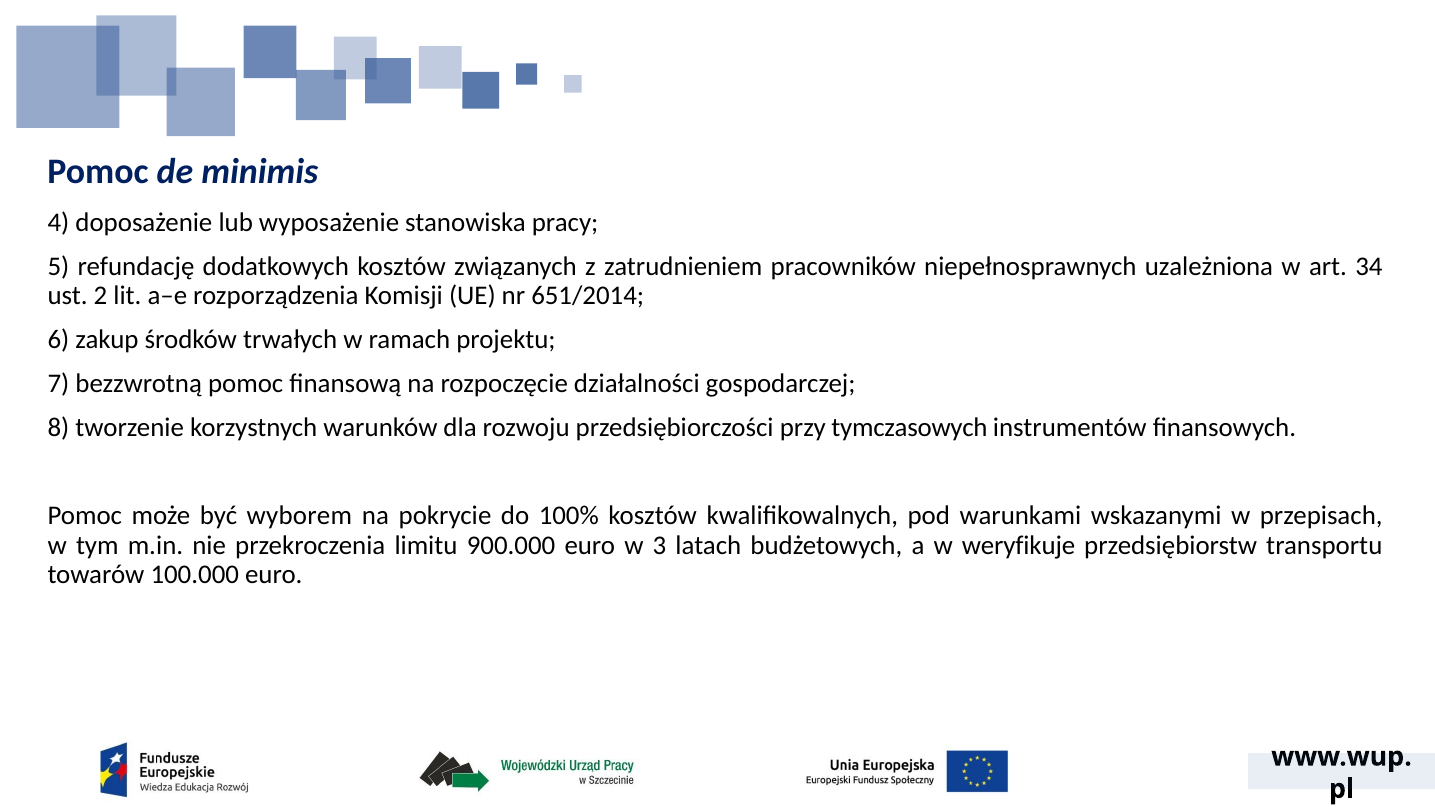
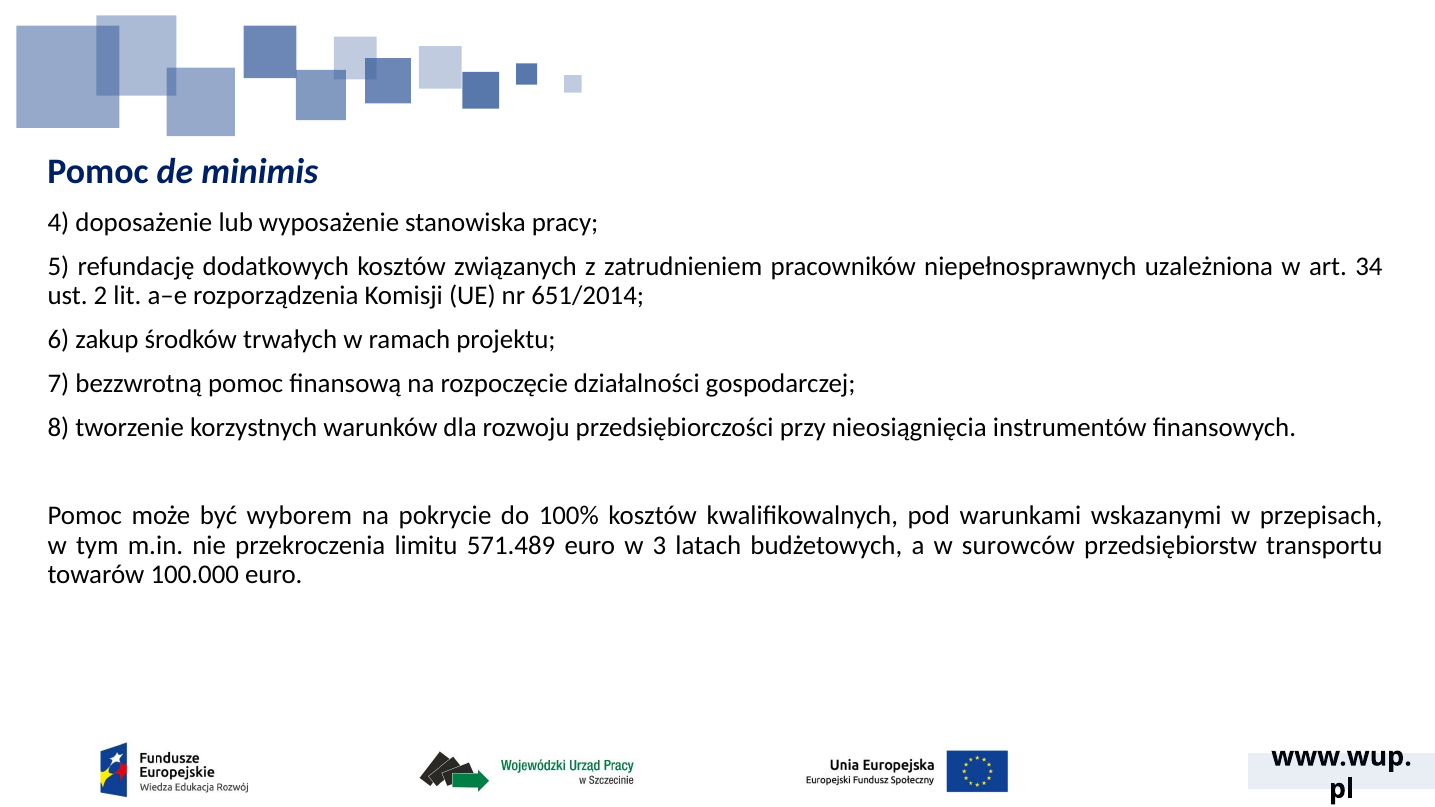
tymczasowych: tymczasowych -> nieosiągnięcia (909, 428)
900.000: 900.000 -> 571.489 (511, 545)
weryfikuje: weryfikuje -> surowców (1018, 545)
